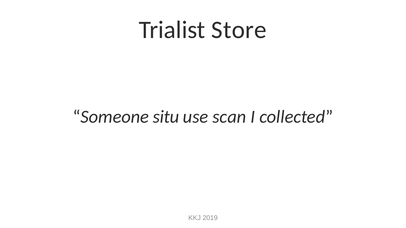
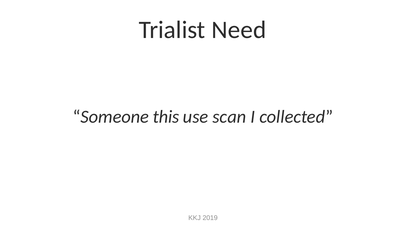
Store: Store -> Need (239, 30)
situ: situ -> this (166, 117)
